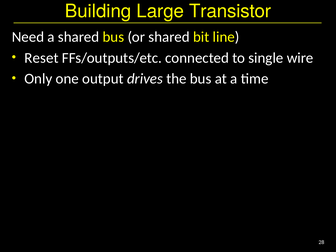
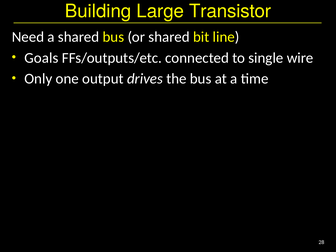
Reset: Reset -> Goals (41, 58)
